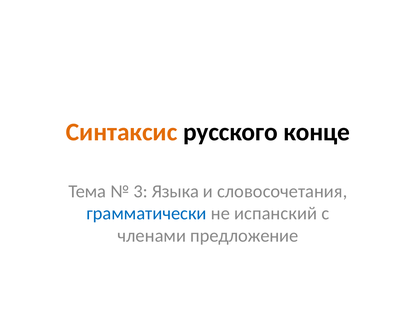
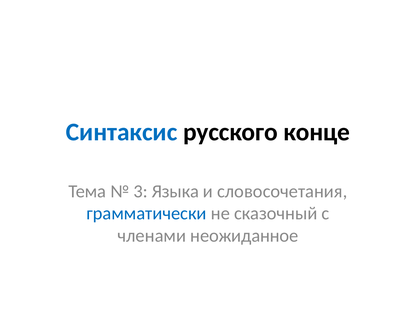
Синтаксис colour: orange -> blue (122, 132)
испанский: испанский -> сказочный (276, 213)
предложение: предложение -> неожиданное (244, 236)
